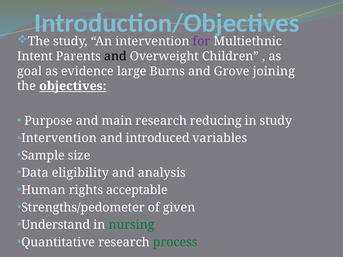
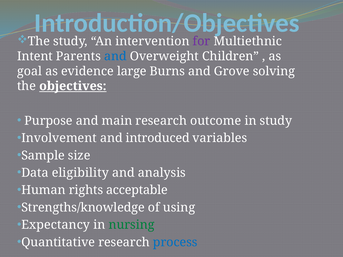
and colour: black -> blue (115, 56)
joining: joining -> solving (274, 71)
reducing: reducing -> outcome (216, 121)
Intervention: Intervention -> Involvement (59, 138)
Strengths/pedometer: Strengths/pedometer -> Strengths/knowledge (83, 208)
given: given -> using (179, 208)
Understand: Understand -> Expectancy (56, 225)
process colour: green -> blue (175, 242)
